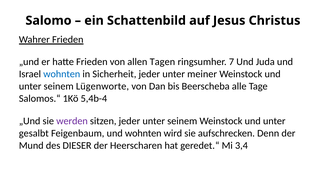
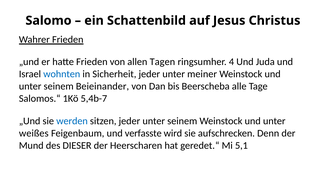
7: 7 -> 4 (231, 62)
Lügenworte: Lügenworte -> Beieinander (102, 86)
5,4b-4: 5,4b-4 -> 5,4b-7 (94, 99)
werden colour: purple -> blue (72, 121)
gesalbt: gesalbt -> weißes (34, 134)
und wohnten: wohnten -> verfasste (143, 134)
3,4: 3,4 -> 5,1 (241, 146)
